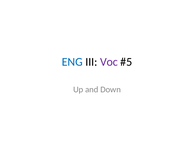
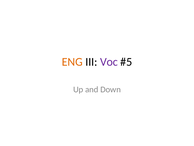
ENG colour: blue -> orange (72, 62)
